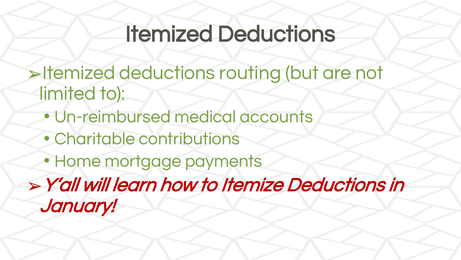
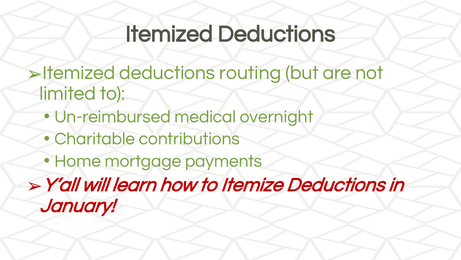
accounts: accounts -> overnight (277, 116)
